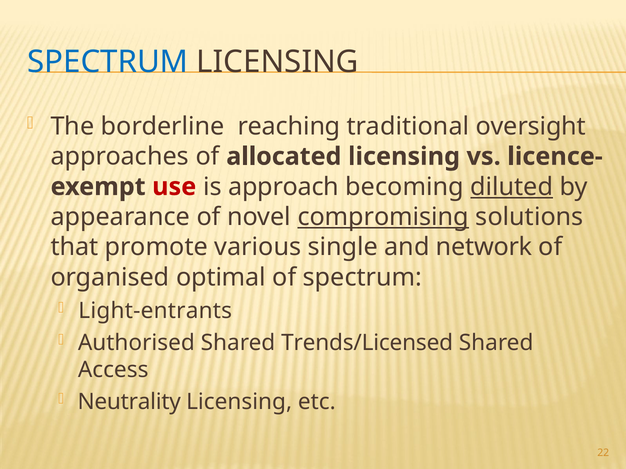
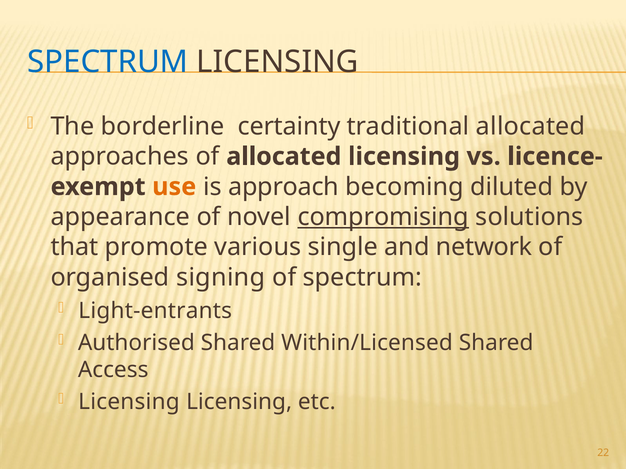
reaching: reaching -> certainty (289, 126)
traditional oversight: oversight -> allocated (531, 126)
use colour: red -> orange (174, 187)
diluted underline: present -> none (512, 187)
optimal: optimal -> signing (221, 278)
Trends/Licensed: Trends/Licensed -> Within/Licensed (367, 343)
Neutrality: Neutrality -> Licensing (129, 402)
